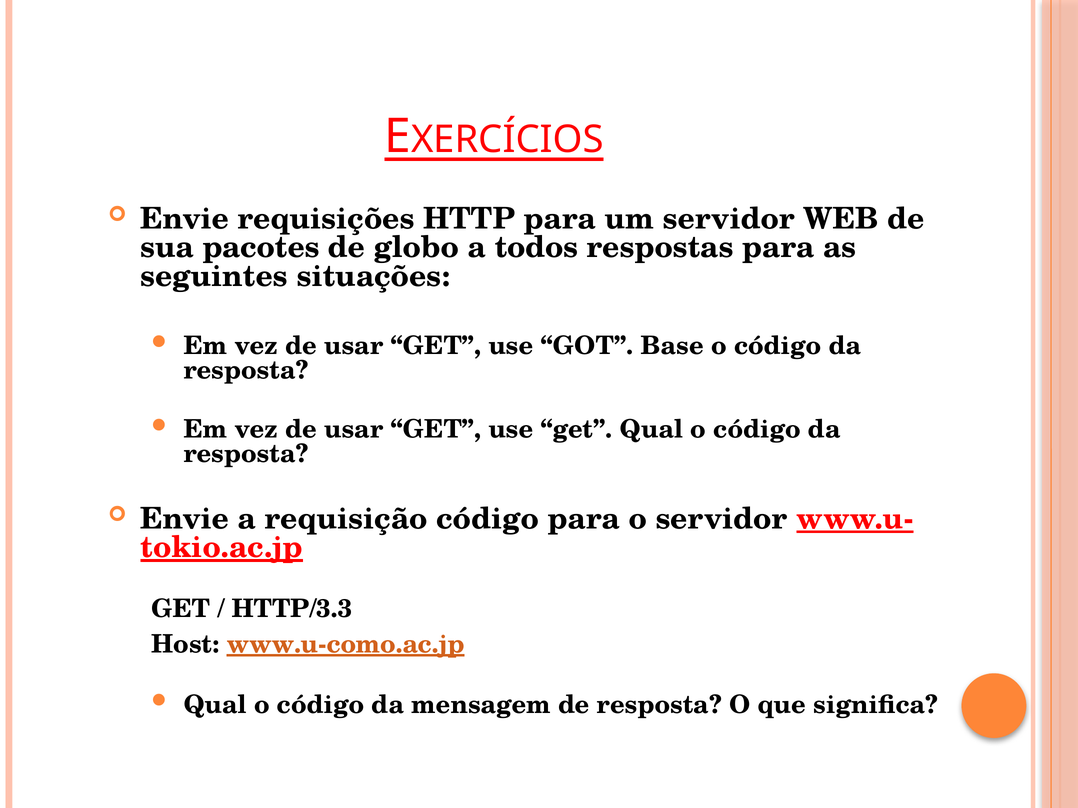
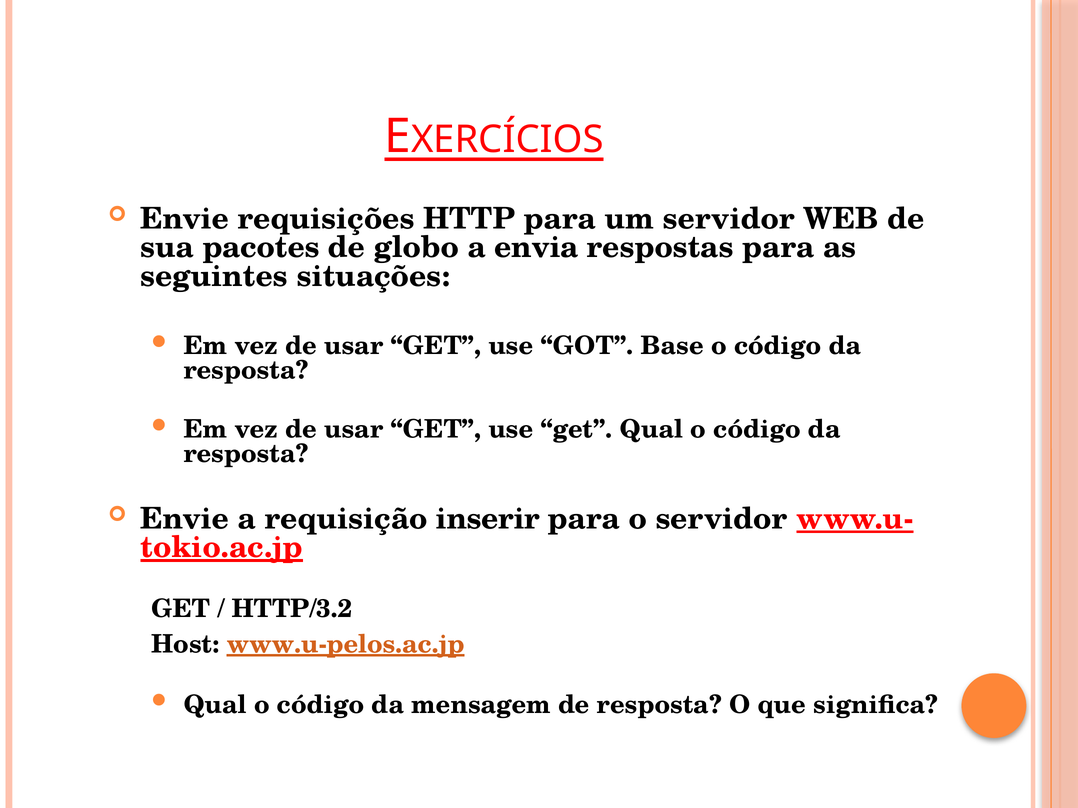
todos: todos -> envia (537, 248)
requisição código: código -> inserir (488, 519)
HTTP/3.3: HTTP/3.3 -> HTTP/3.2 (292, 609)
www.u-como.ac.jp: www.u-como.ac.jp -> www.u-pelos.ac.jp (346, 645)
